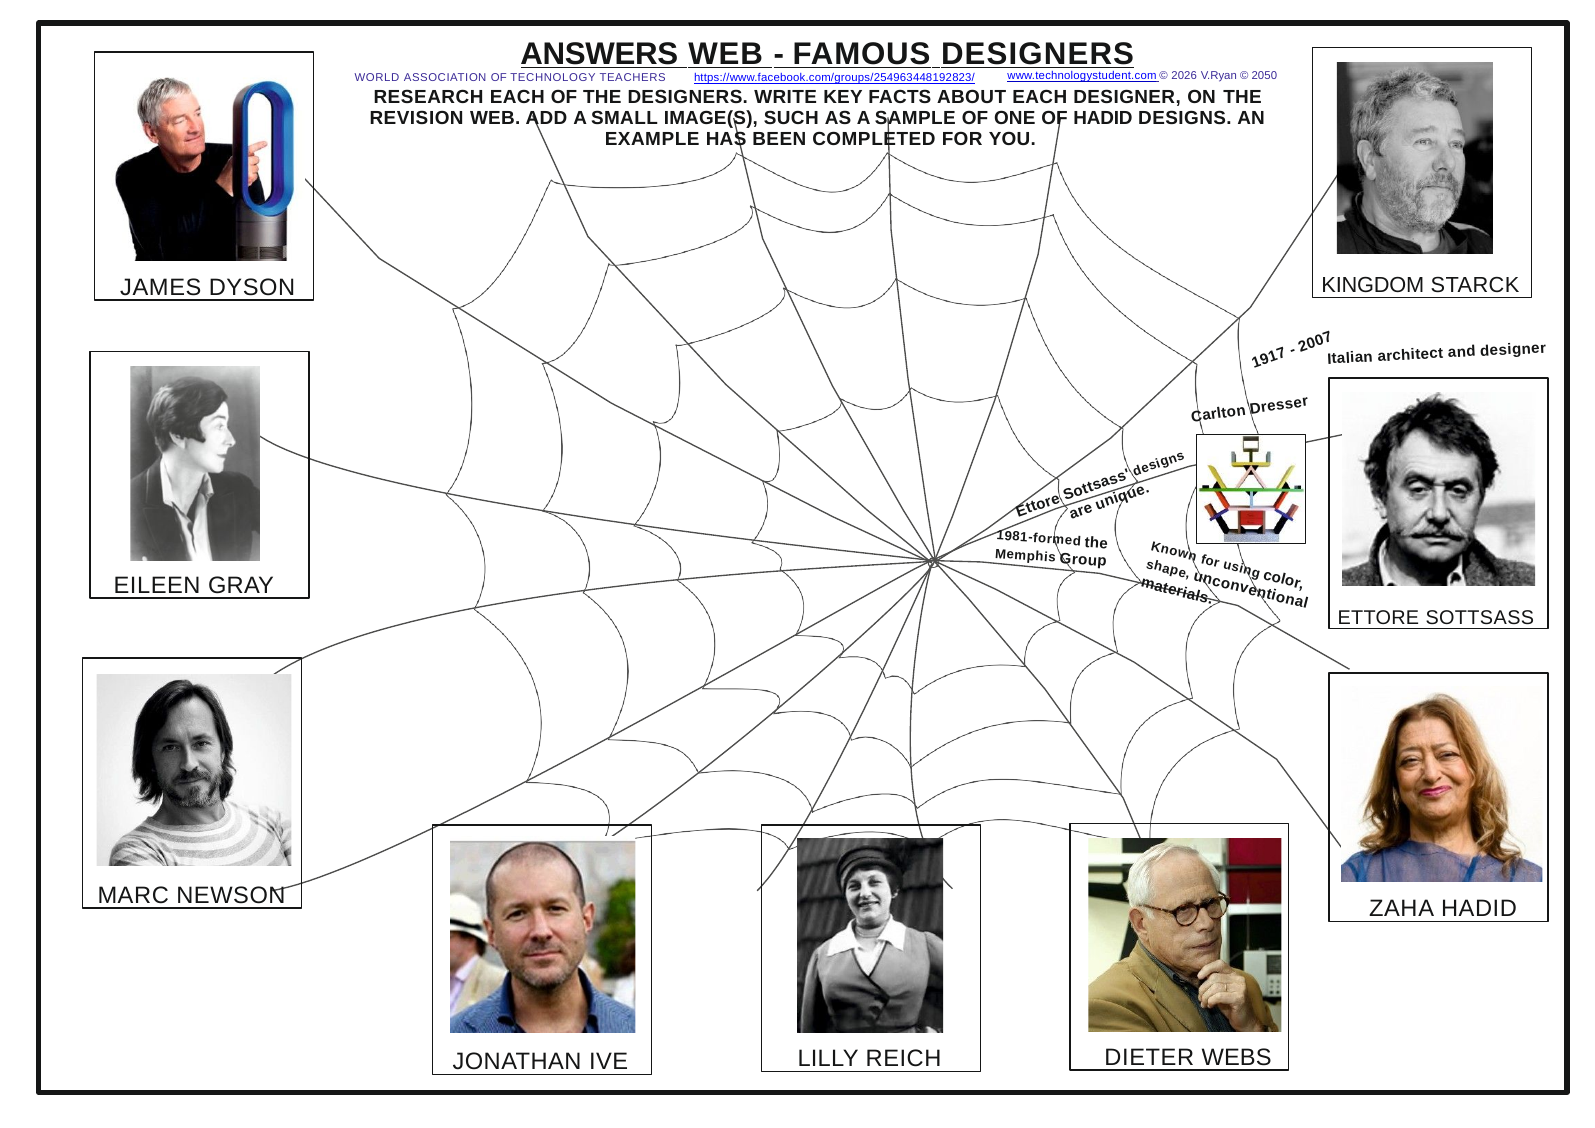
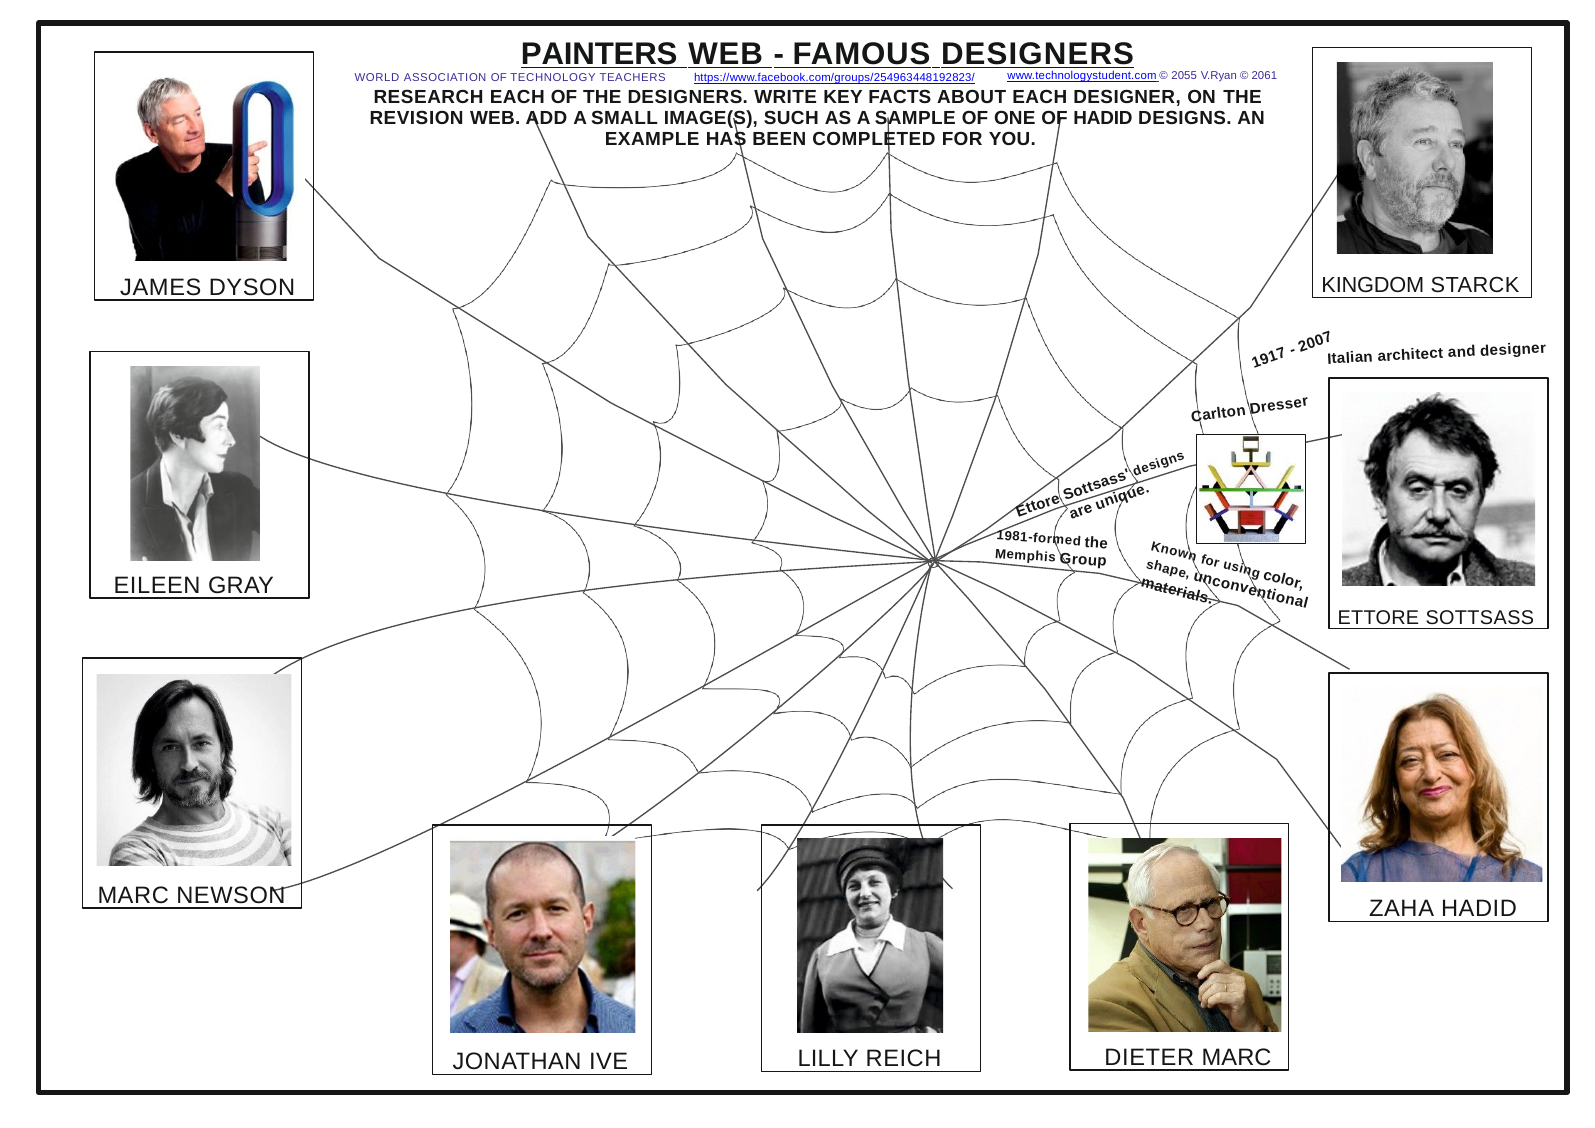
ANSWERS: ANSWERS -> PAINTERS (599, 54)
2026: 2026 -> 2055 (1184, 76)
2050: 2050 -> 2061 (1264, 76)
DIETER WEBS: WEBS -> MARC (1237, 1058)
